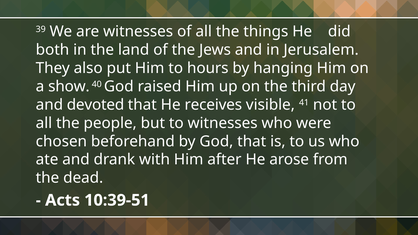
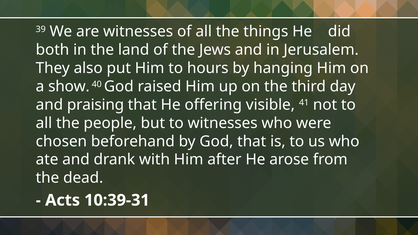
devoted: devoted -> praising (96, 105)
receives: receives -> offering (213, 105)
10:39-51: 10:39-51 -> 10:39-31 (117, 200)
